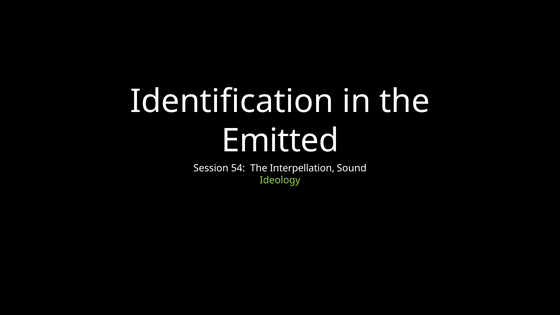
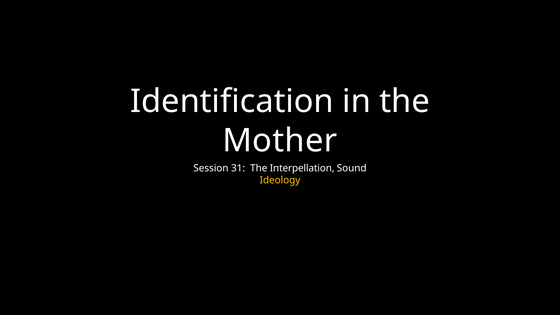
Emitted: Emitted -> Mother (280, 141)
54: 54 -> 31 (238, 168)
Ideology colour: light green -> yellow (280, 180)
